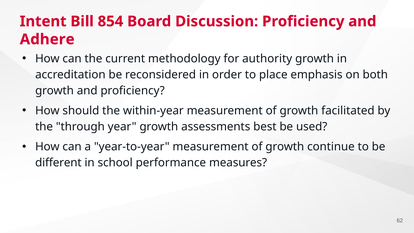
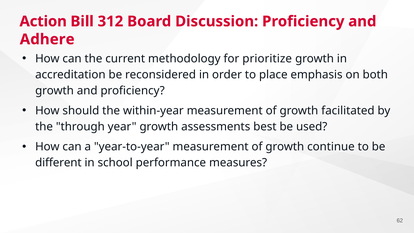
Intent: Intent -> Action (43, 21)
854: 854 -> 312 (110, 21)
authority: authority -> prioritize (267, 59)
